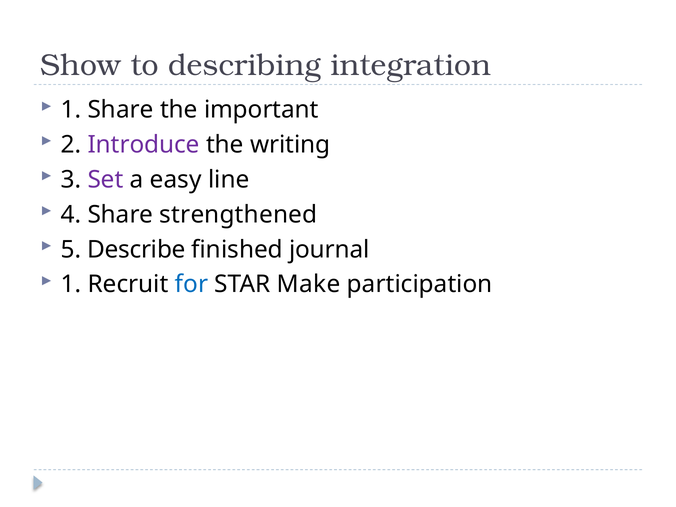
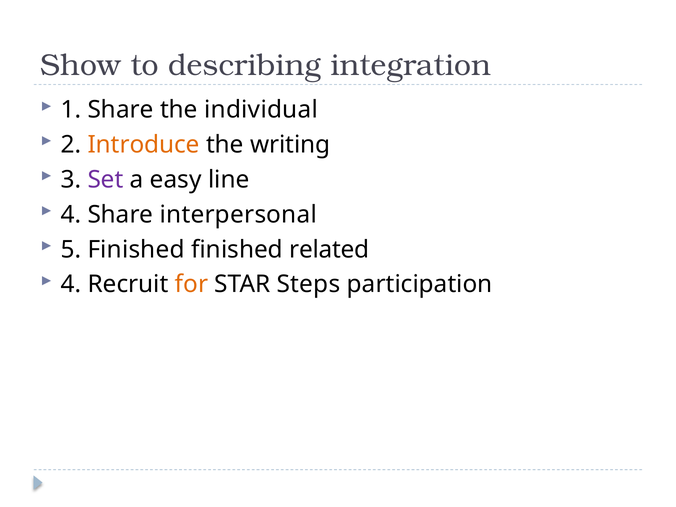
important: important -> individual (261, 110)
Introduce colour: purple -> orange (144, 145)
strengthened: strengthened -> interpersonal (238, 215)
5 Describe: Describe -> Finished (136, 249)
journal: journal -> related (329, 249)
1: 1 -> 4 (71, 284)
for colour: blue -> orange (191, 284)
Make: Make -> Steps (309, 284)
